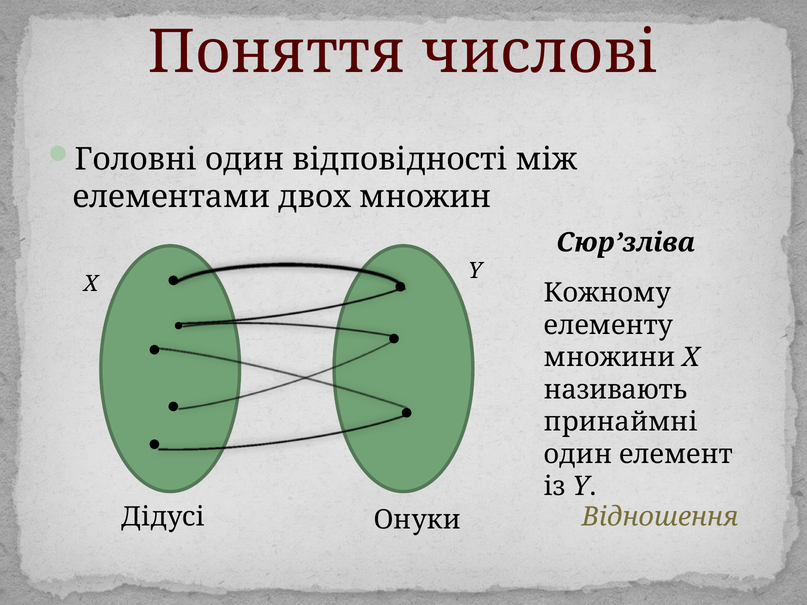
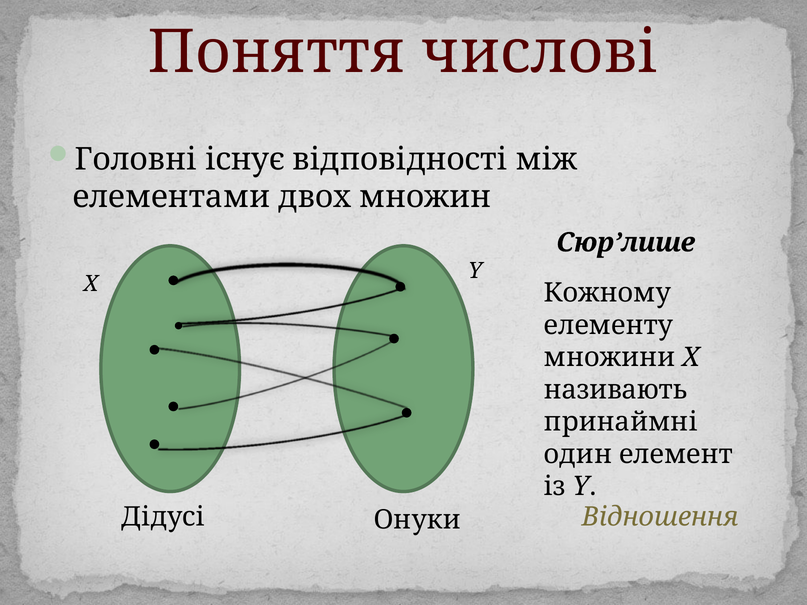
Головні один: один -> існує (245, 159)
Сюр’зліва: Сюр’зліва -> Сюр’лише (626, 243)
